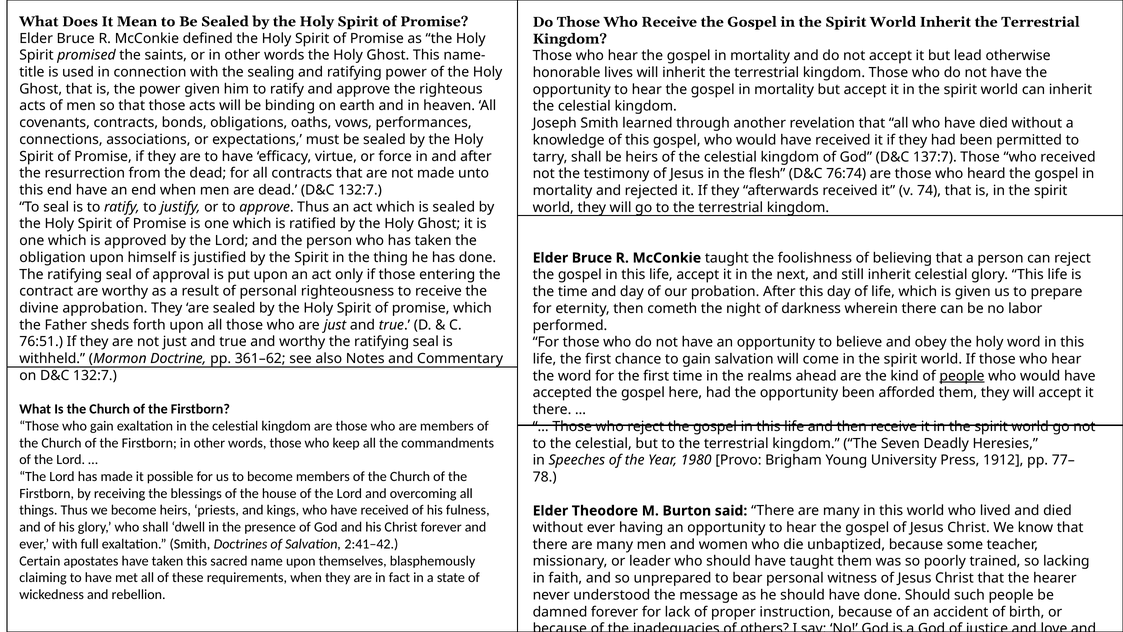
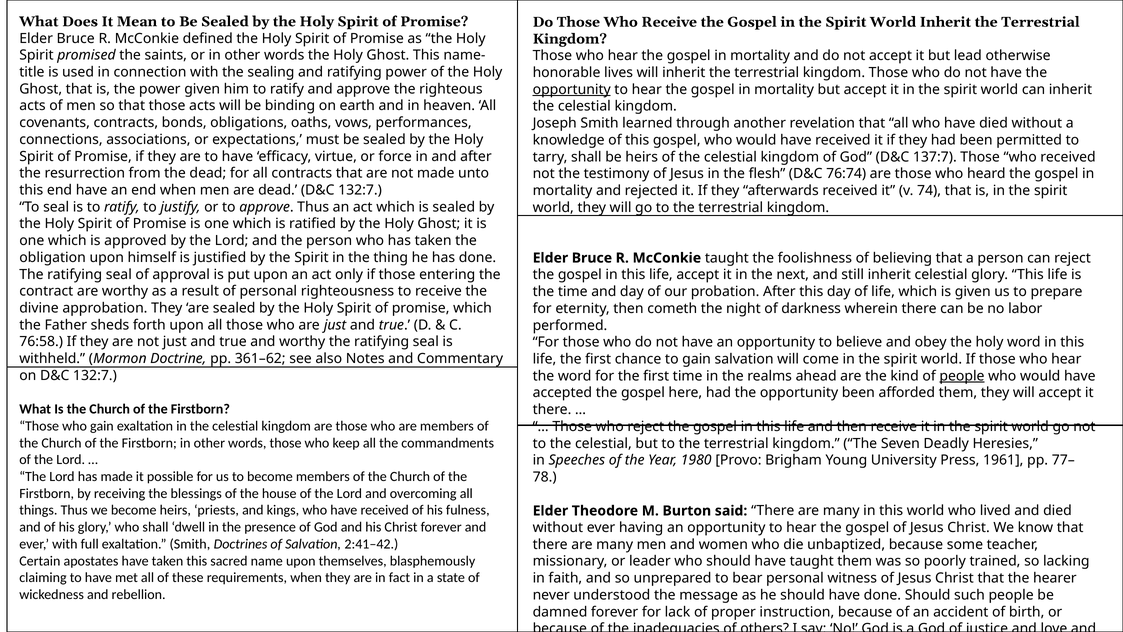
opportunity underline: none -> present (572, 89)
76:51: 76:51 -> 76:58 (41, 342)
1912: 1912 -> 1961 (1003, 460)
